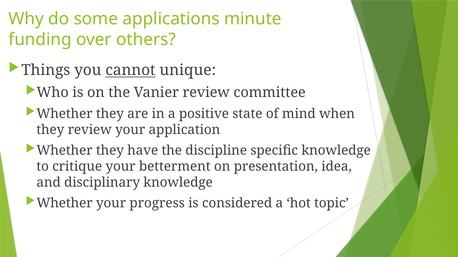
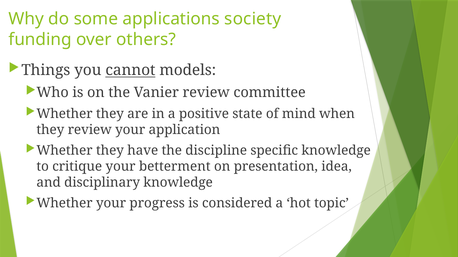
minute: minute -> society (253, 19)
unique: unique -> models (188, 70)
